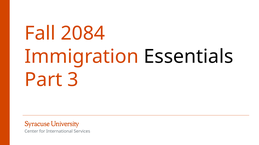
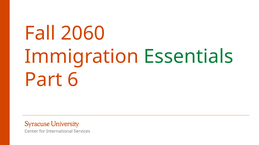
2084: 2084 -> 2060 (83, 33)
Essentials colour: black -> green (189, 57)
3: 3 -> 6 (73, 80)
